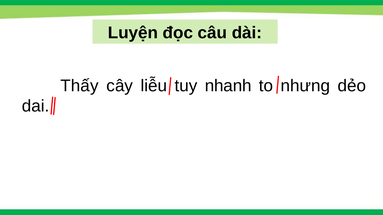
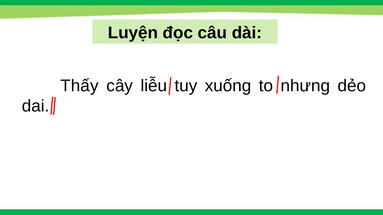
nhanh: nhanh -> xuống (228, 86)
